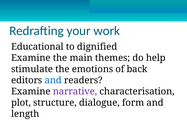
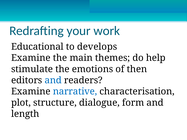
dignified: dignified -> develops (97, 47)
back: back -> then (137, 69)
narrative colour: purple -> blue (75, 92)
